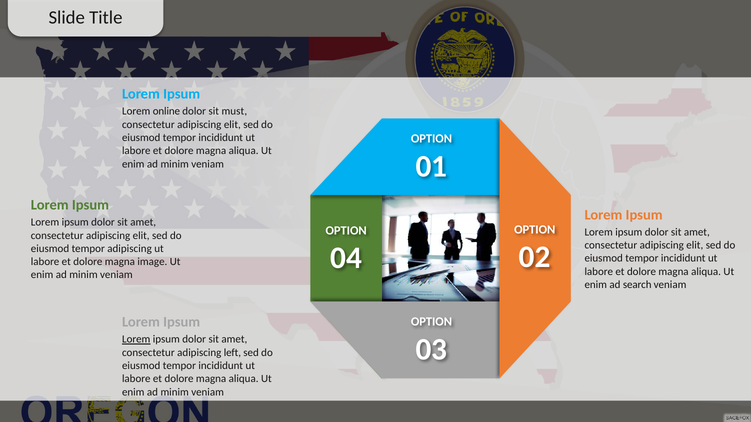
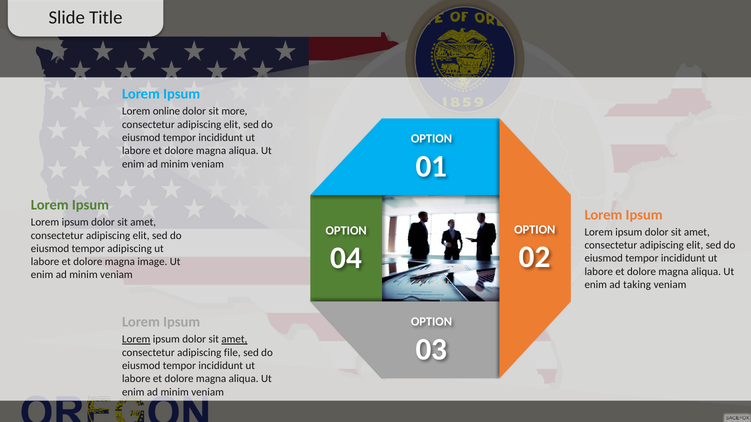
must: must -> more (234, 111)
search: search -> taking (637, 285)
amet underline: none -> present (234, 340)
left: left -> file (232, 353)
